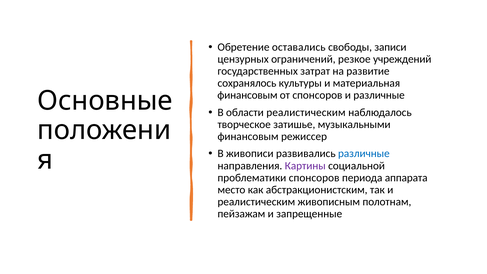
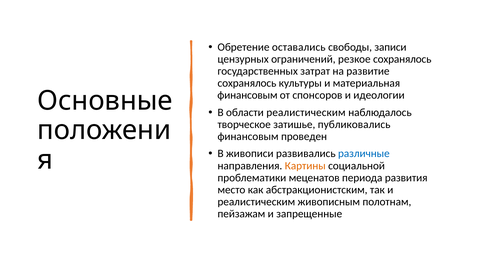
резкое учреждений: учреждений -> сохранялось (402, 59)
и различные: различные -> идеологии (379, 95)
музыкальными: музыкальными -> публиковались (354, 124)
режиссер: режиссер -> проведен (304, 136)
Картины colour: purple -> orange (305, 166)
проблематики спонсоров: спонсоров -> меценатов (314, 178)
аппарата: аппарата -> развития (406, 178)
